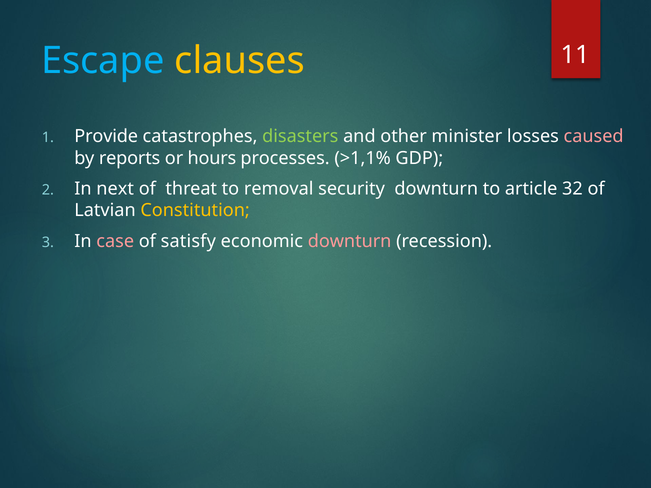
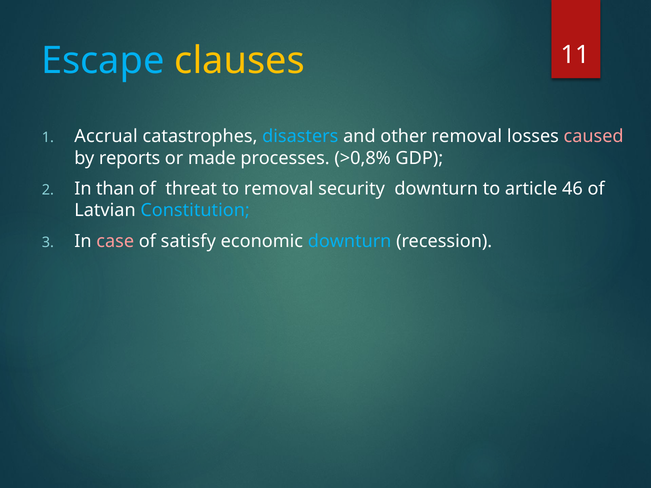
Provide: Provide -> Accrual (106, 136)
disasters colour: light green -> light blue (300, 136)
other minister: minister -> removal (467, 136)
hours: hours -> made (212, 158)
>1,1%: >1,1% -> >0,8% (363, 158)
next: next -> than (115, 189)
32: 32 -> 46 (572, 189)
Constitution colour: yellow -> light blue (195, 211)
downturn colour: pink -> light blue (350, 241)
